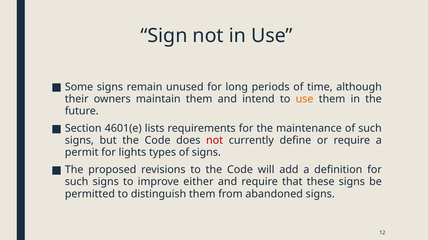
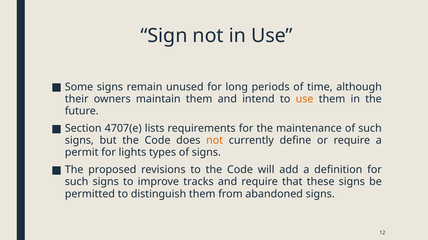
4601(e: 4601(e -> 4707(e (123, 129)
not colour: red -> orange (215, 141)
either: either -> tracks (198, 182)
